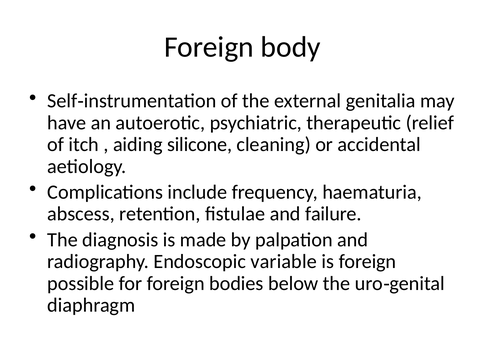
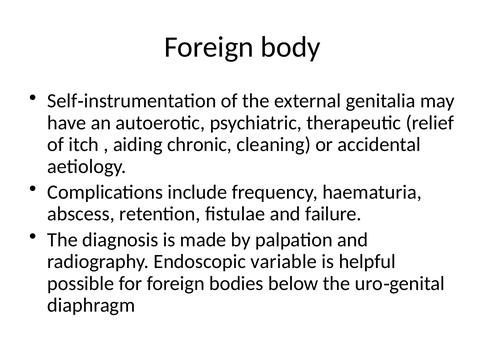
silicone: silicone -> chronic (200, 144)
is foreign: foreign -> helpful (367, 261)
